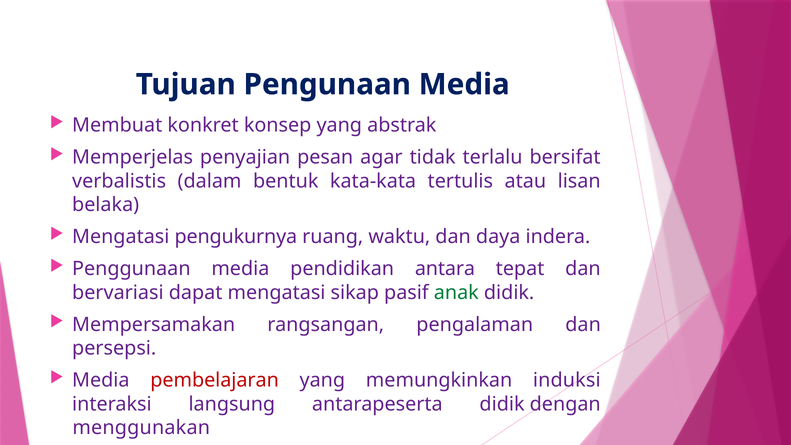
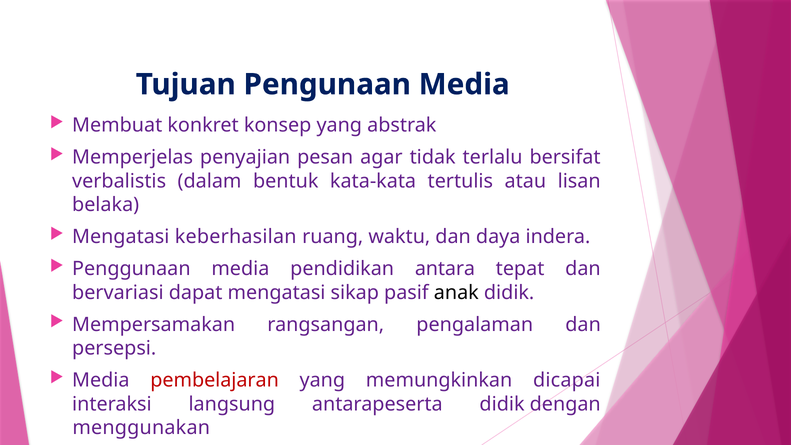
pengukurnya: pengukurnya -> keberhasilan (236, 237)
anak colour: green -> black (456, 293)
induksi: induksi -> dicapai (567, 380)
